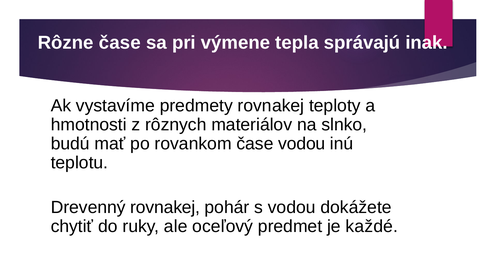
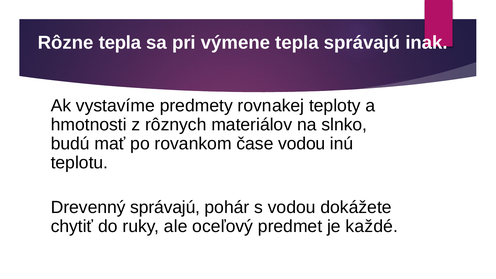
Rôzne čase: čase -> tepla (120, 43)
Drevenný rovnakej: rovnakej -> správajú (165, 207)
